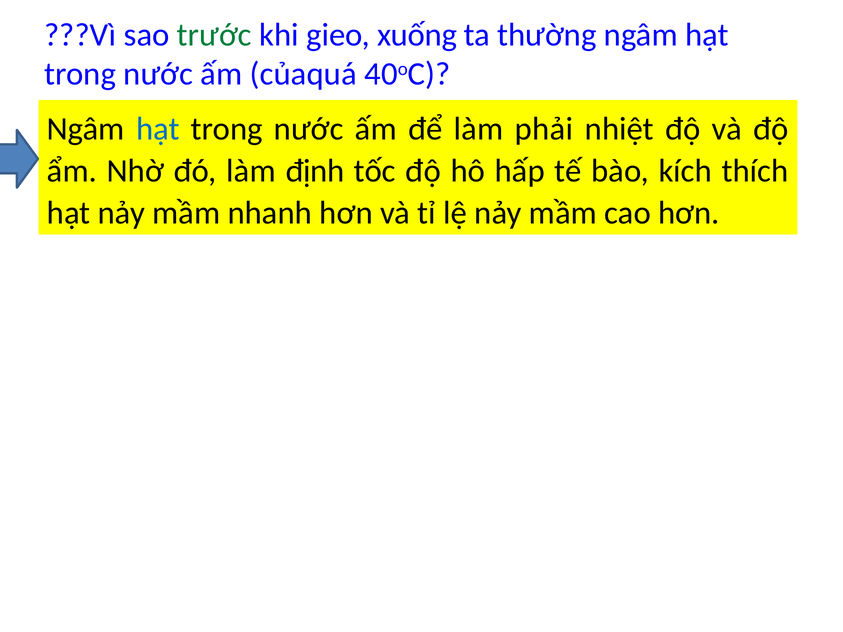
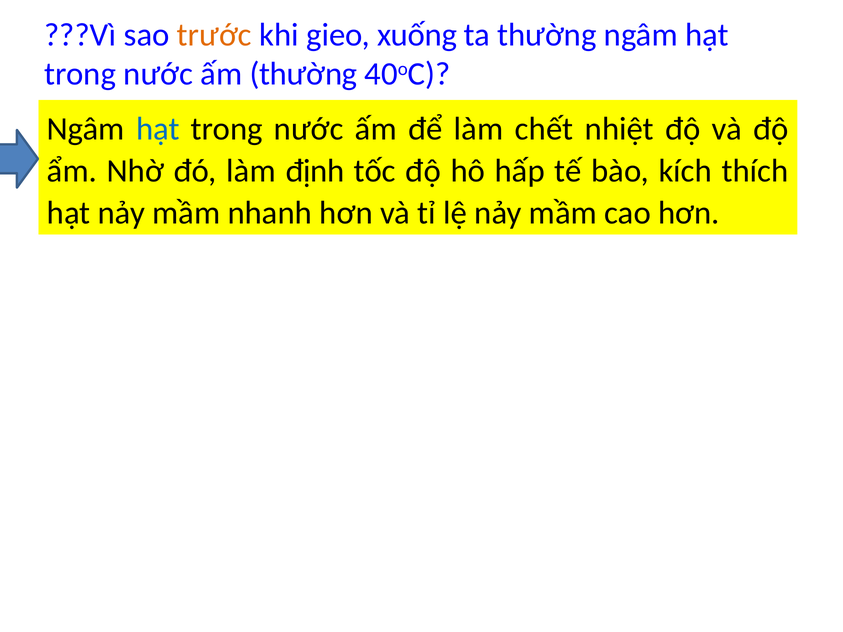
trước colour: green -> orange (214, 35)
ấm củaquá: củaquá -> thường (303, 74)
phải: phải -> chết (544, 129)
